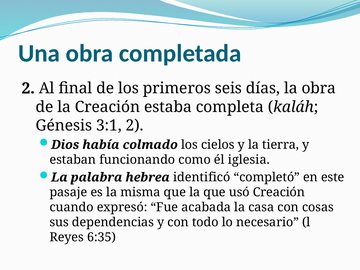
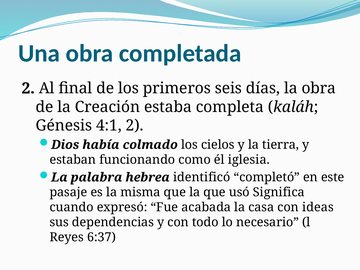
3:1: 3:1 -> 4:1 (109, 126)
usó Creación: Creación -> Significa (279, 192)
cosas: cosas -> ideas (318, 207)
6:35: 6:35 -> 6:37 (101, 237)
